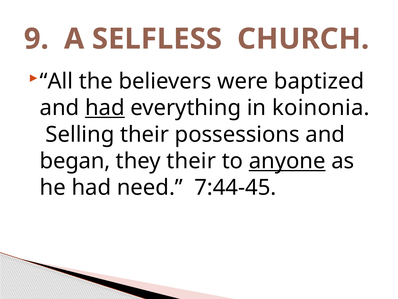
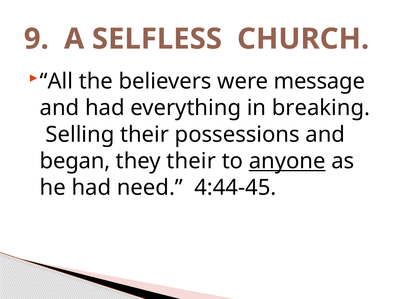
baptized: baptized -> message (319, 81)
had underline: present -> none (105, 108)
koinonia: koinonia -> breaking (321, 108)
7:44-45: 7:44-45 -> 4:44-45 (235, 187)
